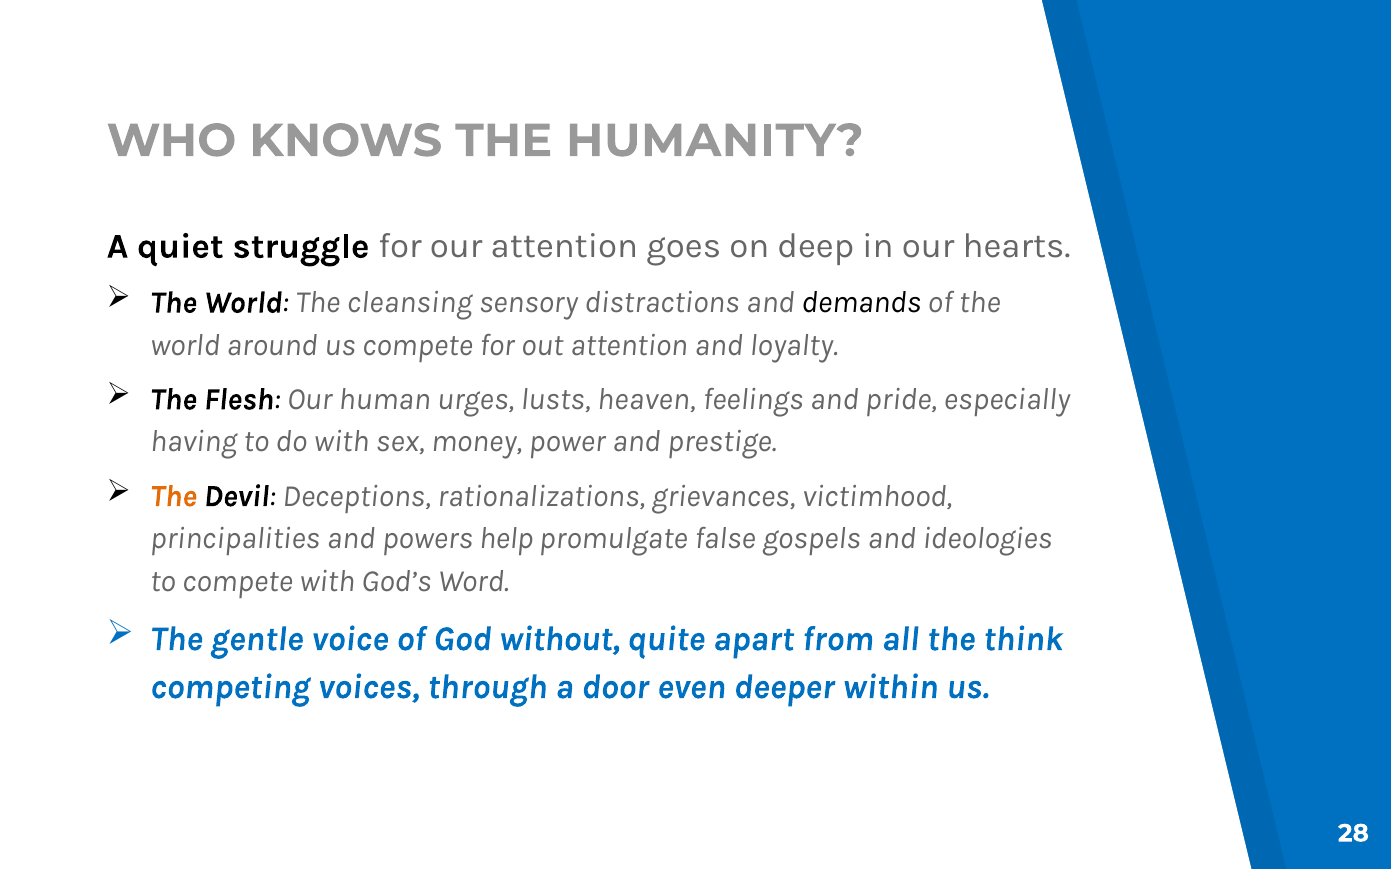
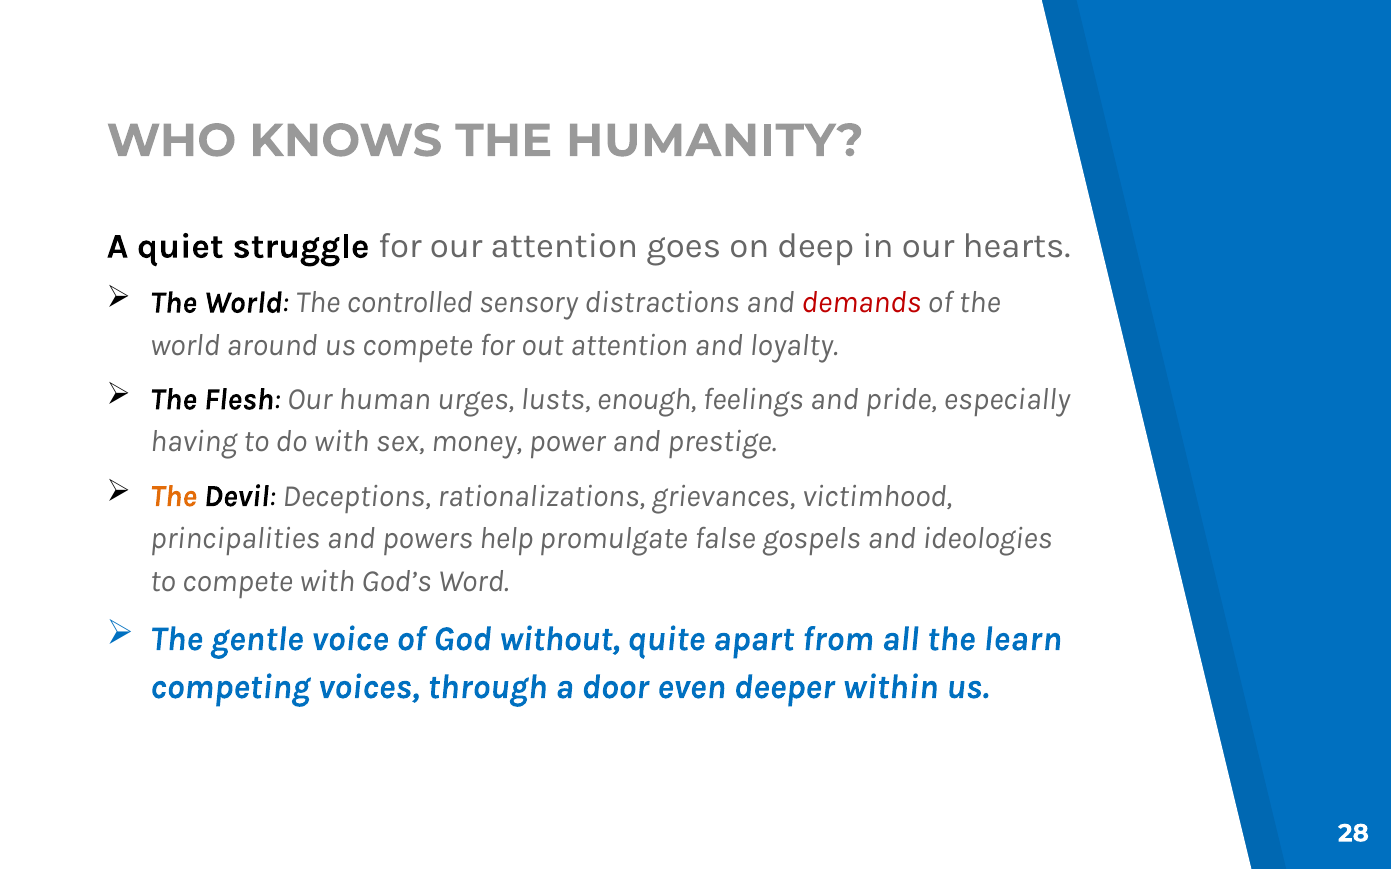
cleansing: cleansing -> controlled (410, 303)
demands colour: black -> red (861, 303)
heaven: heaven -> enough (647, 399)
think: think -> learn (1023, 639)
